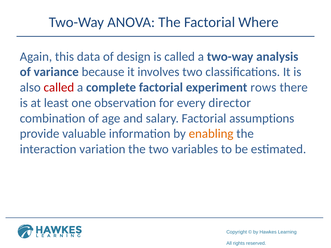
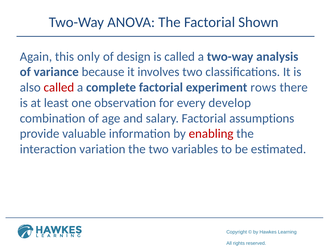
Where: Where -> Shown (259, 22)
data: data -> only (88, 57)
director: director -> develop (230, 103)
enabling colour: orange -> red (211, 134)
